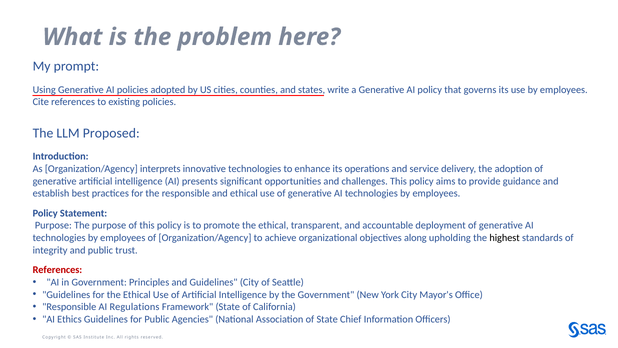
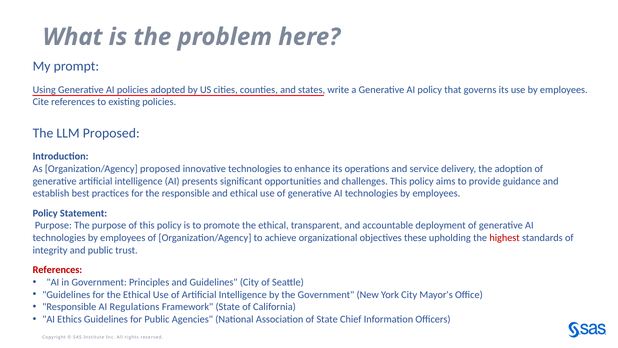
Organization/Agency interprets: interprets -> proposed (160, 169)
along: along -> these (415, 238)
highest colour: black -> red (505, 238)
